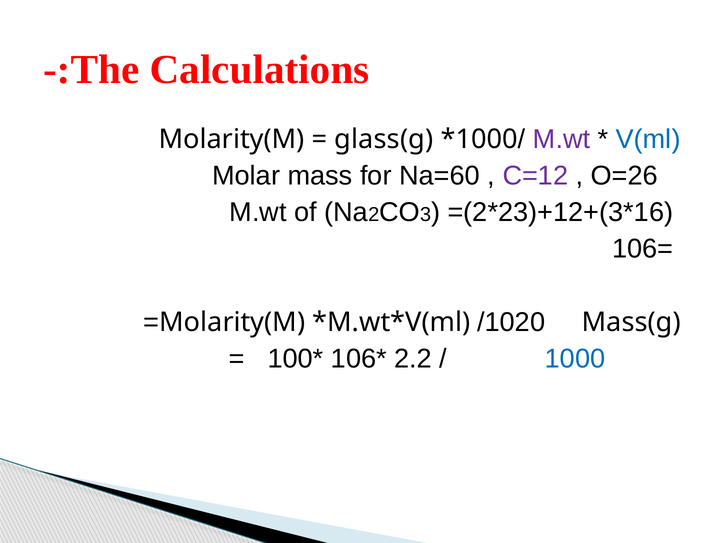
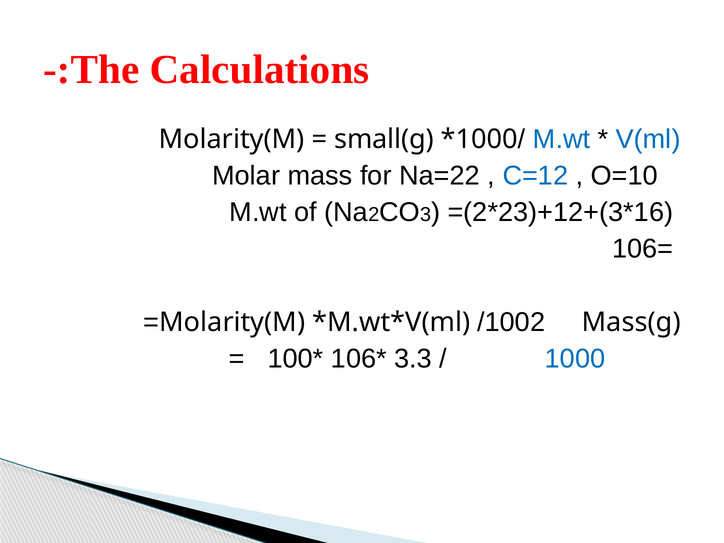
glass(g: glass(g -> small(g (384, 139)
M.wt colour: purple -> blue (562, 139)
Na=60: Na=60 -> Na=22 (440, 176)
C=12 colour: purple -> blue (535, 176)
O=26: O=26 -> O=10 (624, 176)
/1020: /1020 -> /1002 (511, 322)
2.2: 2.2 -> 3.3 (413, 359)
